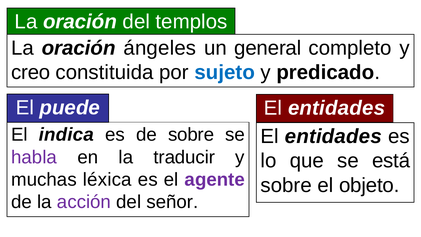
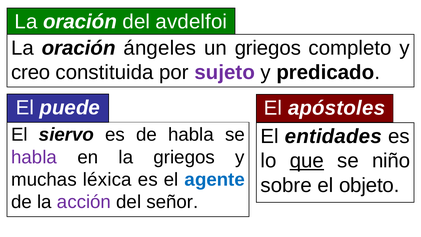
templos: templos -> avdelfoi (191, 22)
un general: general -> griegos (268, 48)
sujeto colour: blue -> purple (225, 72)
entidades: entidades -> apóstoles (337, 108)
indica: indica -> siervo (66, 135)
de sobre: sobre -> habla (191, 135)
la traducir: traducir -> griegos (184, 157)
que underline: none -> present (307, 161)
está: está -> niño (391, 161)
agente colour: purple -> blue (215, 180)
